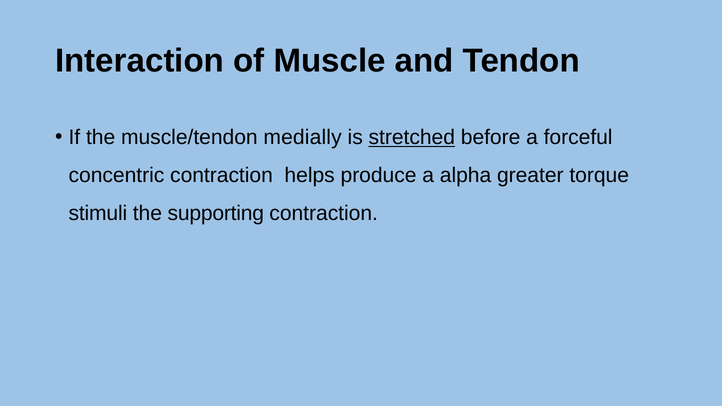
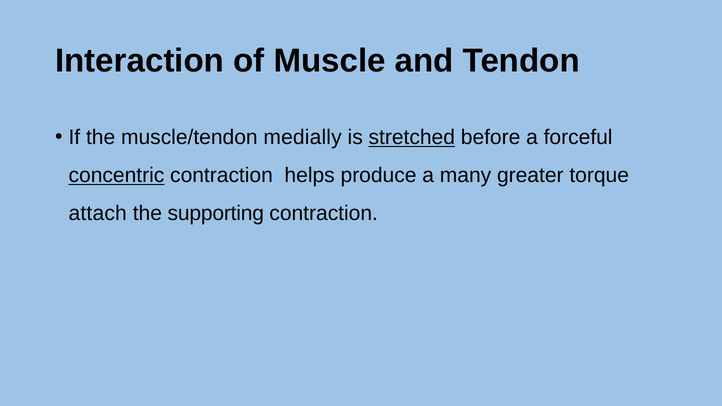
concentric underline: none -> present (116, 175)
alpha: alpha -> many (466, 175)
stimuli: stimuli -> attach (98, 213)
